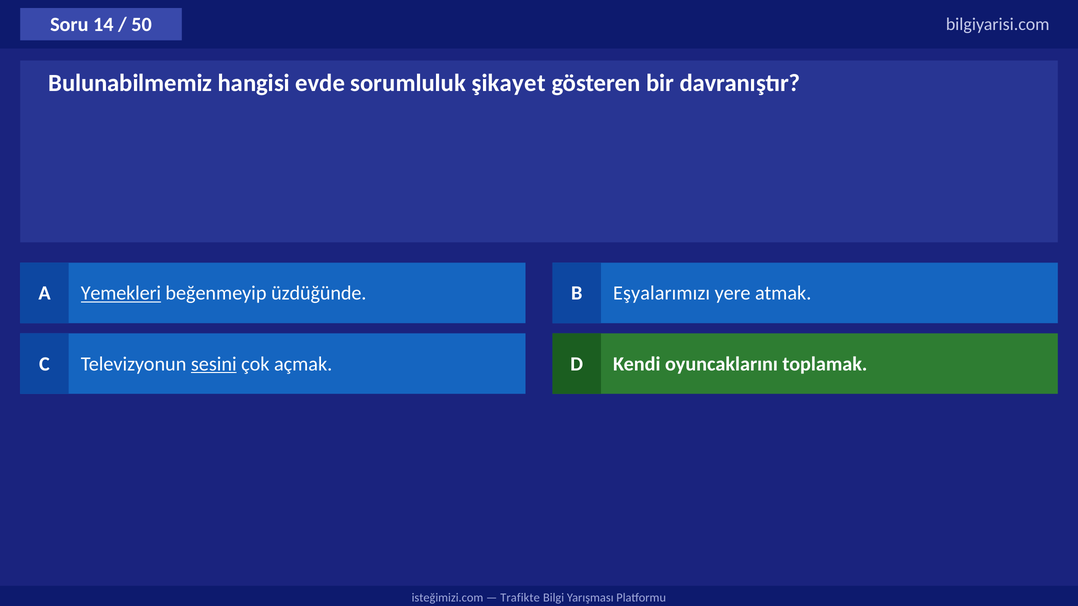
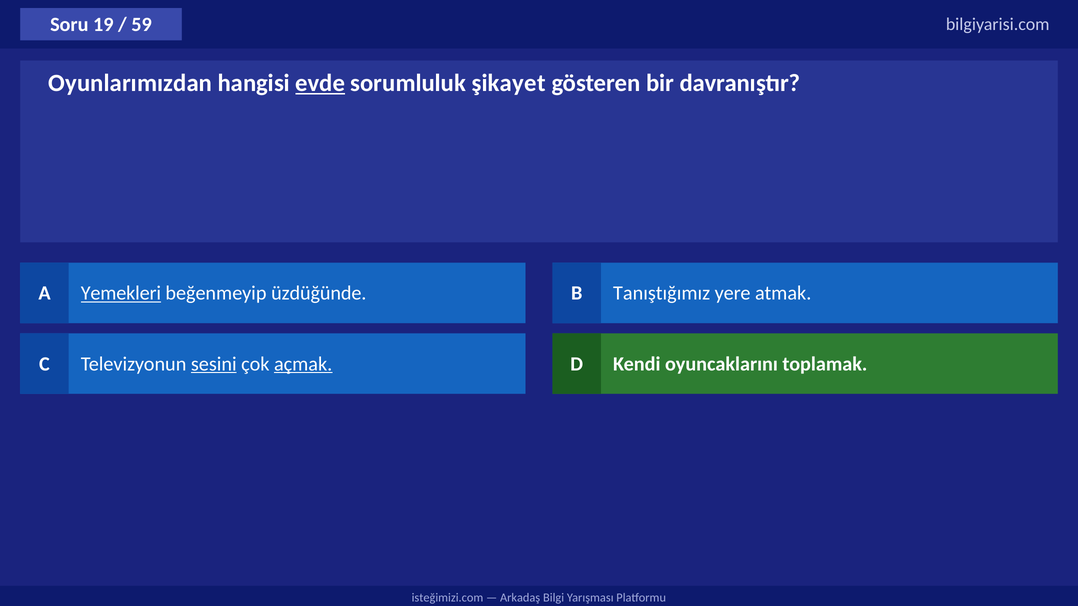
14: 14 -> 19 (103, 25)
50: 50 -> 59 (142, 25)
Bulunabilmemiz: Bulunabilmemiz -> Oyunlarımızdan (130, 83)
evde underline: none -> present (320, 83)
Eşyalarımızı: Eşyalarımızı -> Tanıştığımız (662, 293)
açmak underline: none -> present (303, 364)
Trafikte: Trafikte -> Arkadaş (520, 598)
